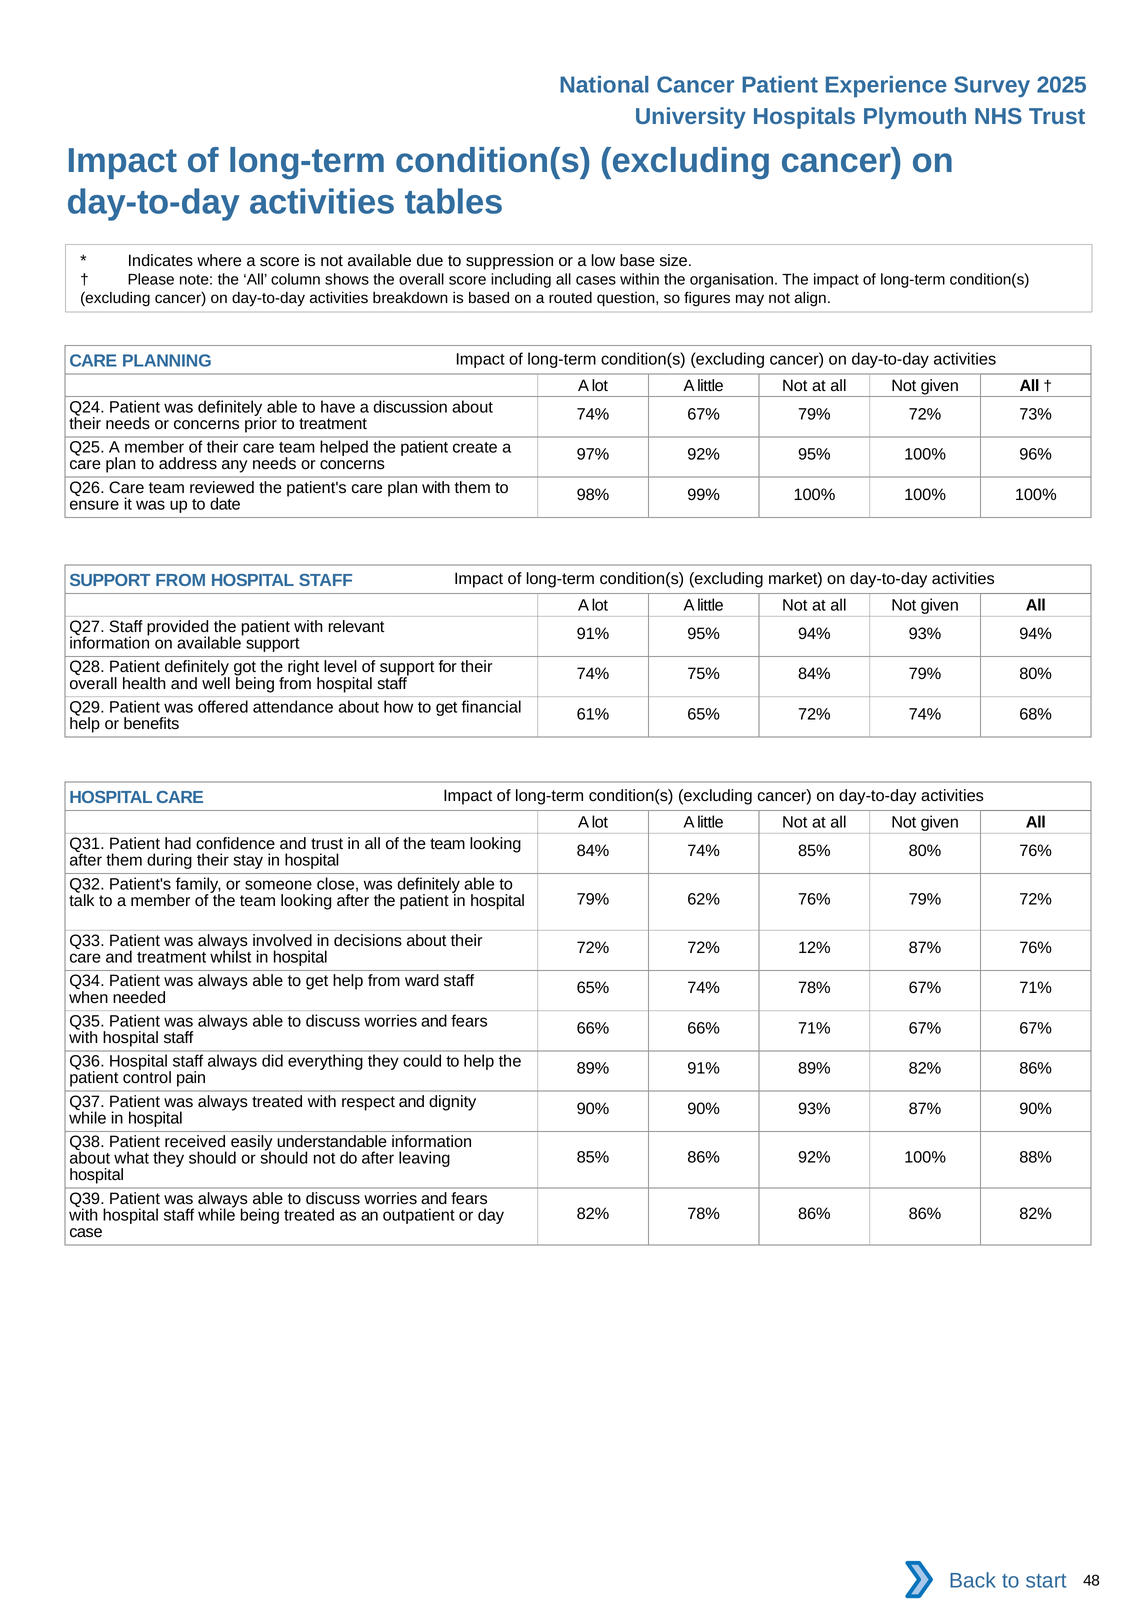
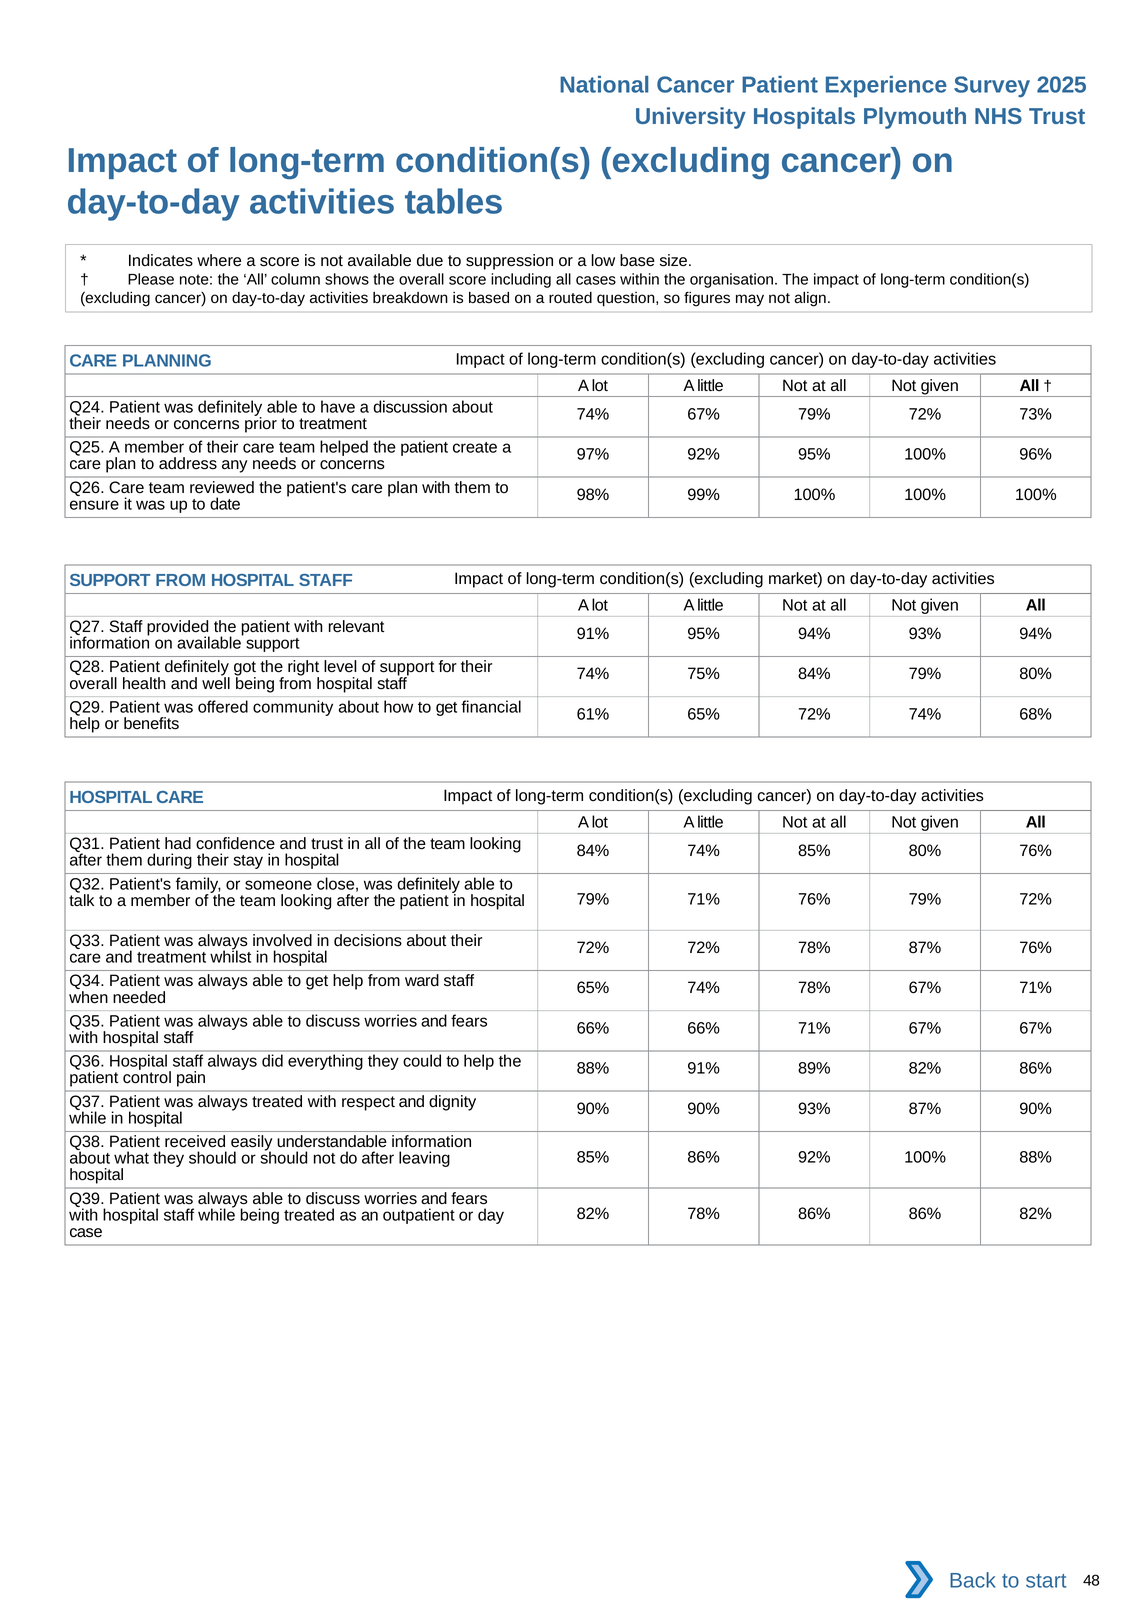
attendance: attendance -> community (293, 707)
79% 62%: 62% -> 71% (704, 899)
72% 12%: 12% -> 78% (814, 947)
89%: 89% -> 88% (593, 1068)
